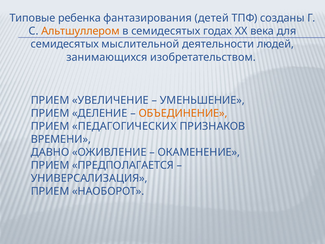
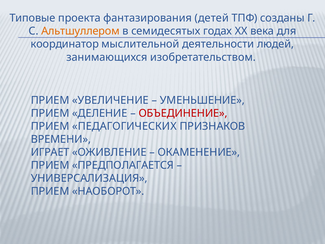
ребенка: ребенка -> проекта (79, 18)
семидесятых: семидесятых -> координатор (65, 44)
ОБЪЕДИНЕНИЕ colour: orange -> red (183, 113)
ДАВНО: ДАВНО -> ИГРАЕТ (50, 152)
